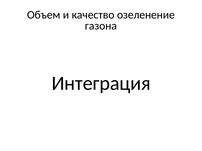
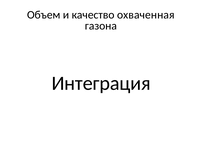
озеленение: озеленение -> охваченная (146, 15)
